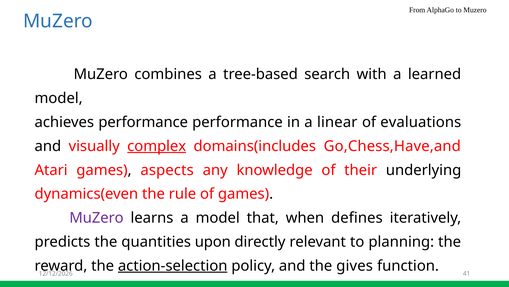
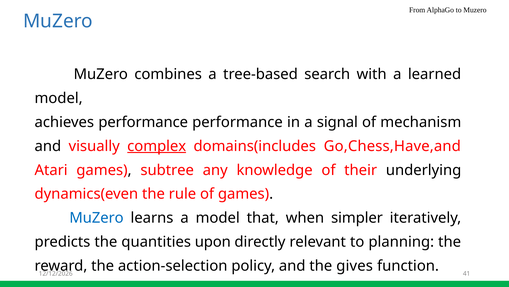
linear: linear -> signal (337, 122)
evaluations: evaluations -> mechanism (421, 122)
aspects: aspects -> subtree (167, 170)
MuZero colour: purple -> blue (96, 217)
defines: defines -> simpler (357, 217)
action-selection underline: present -> none (173, 265)
